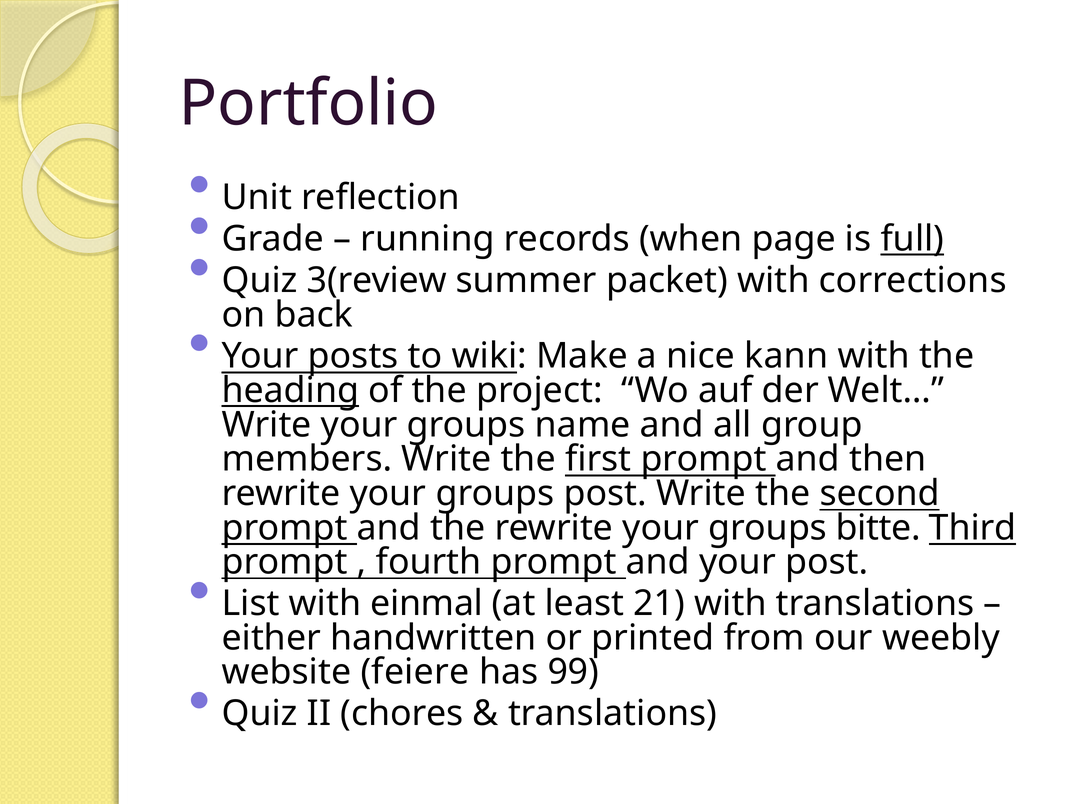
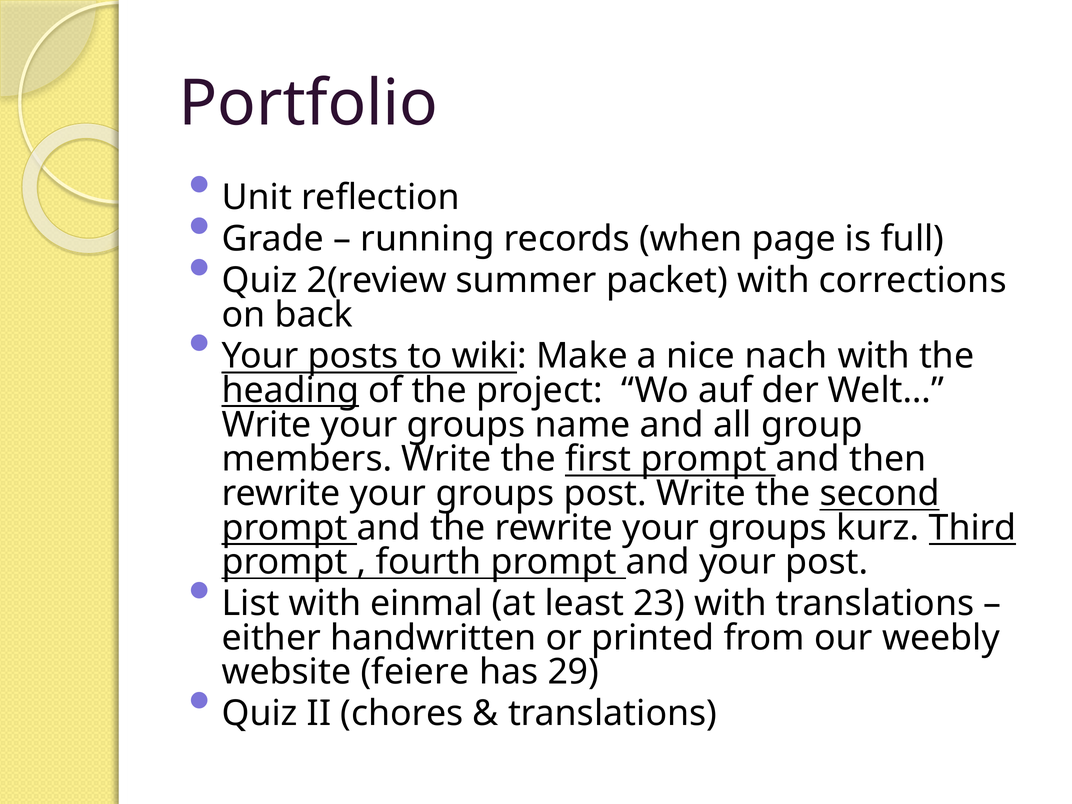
full underline: present -> none (912, 239)
3(review: 3(review -> 2(review (377, 280)
kann: kann -> nach (786, 356)
bitte: bitte -> kurz (878, 528)
21: 21 -> 23 (659, 604)
99: 99 -> 29 (573, 672)
